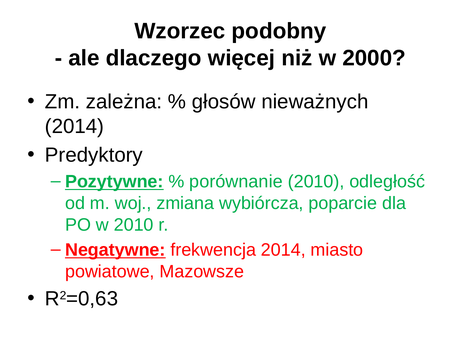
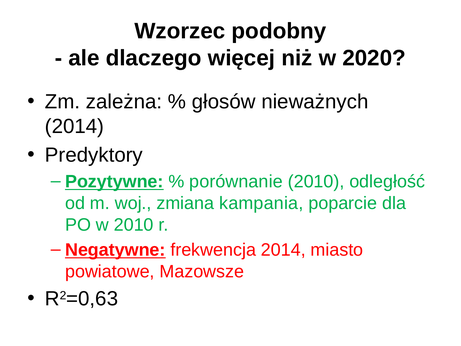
2000: 2000 -> 2020 (374, 58)
wybiórcza: wybiórcza -> kampania (261, 203)
